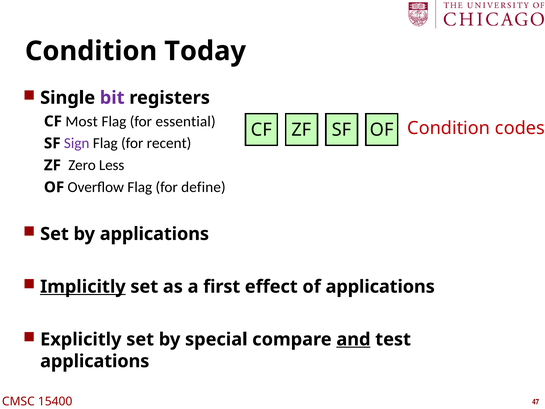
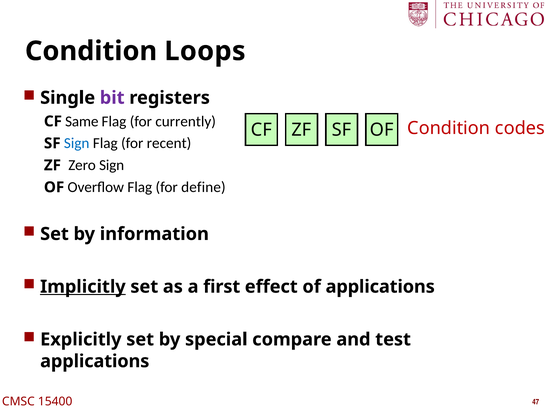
Today: Today -> Loops (205, 51)
Most: Most -> Same (82, 121)
essential: essential -> currently (186, 121)
Sign colour: purple -> blue (77, 143)
Zero Less: Less -> Sign (112, 165)
by applications: applications -> information (154, 234)
and underline: present -> none (353, 339)
